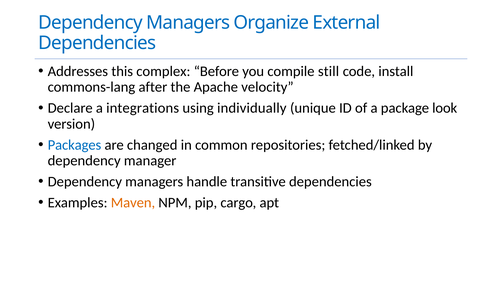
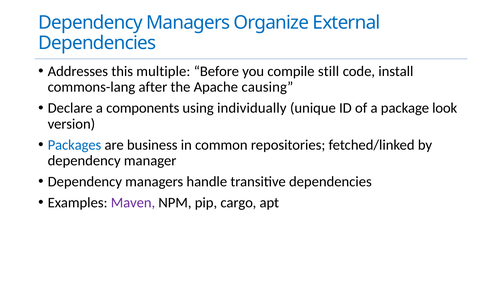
complex: complex -> multiple (163, 71)
velocity: velocity -> causing (267, 87)
integrations: integrations -> components (143, 108)
changed: changed -> business (152, 145)
Maven colour: orange -> purple (133, 203)
